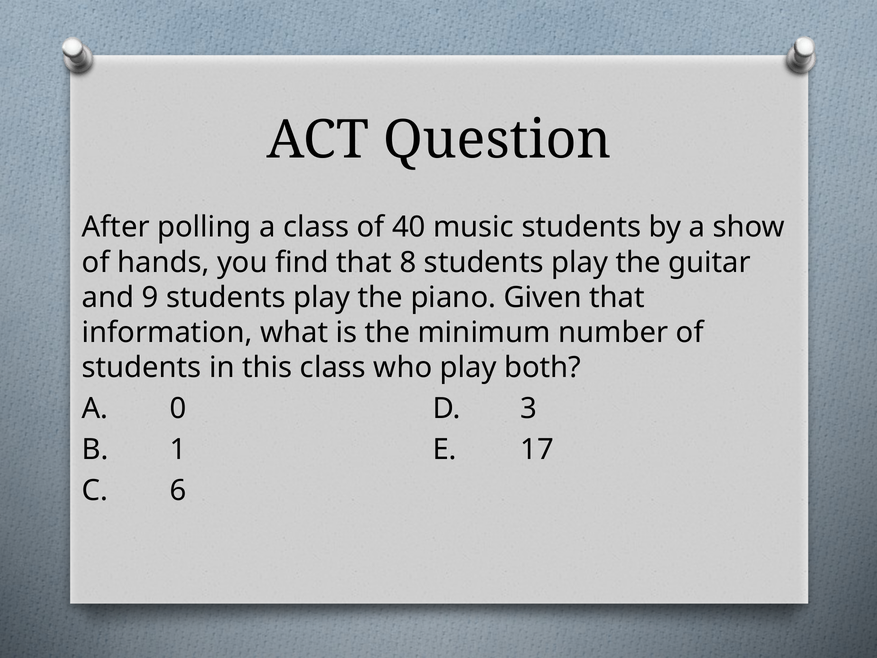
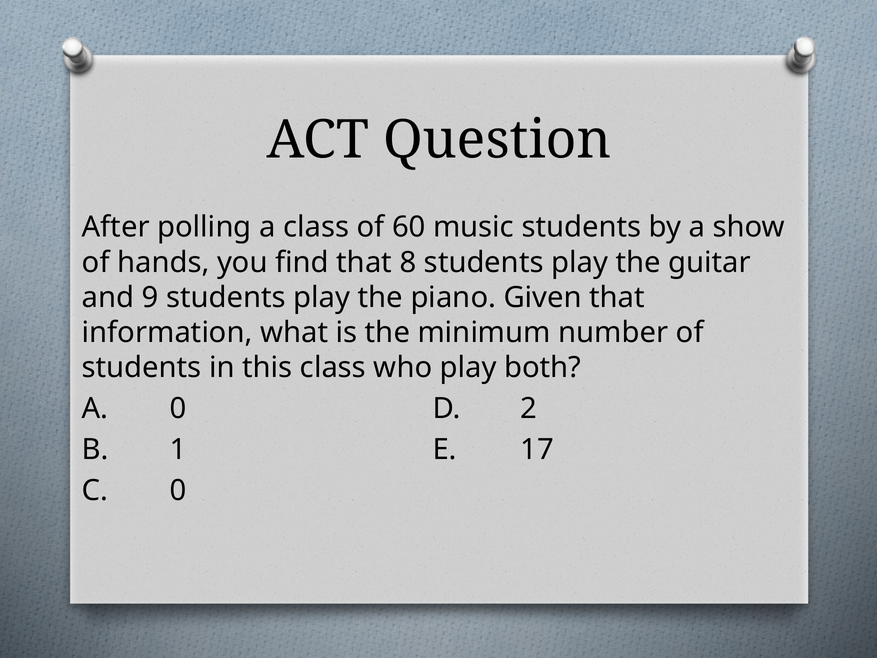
40: 40 -> 60 (409, 227)
3: 3 -> 2 (529, 408)
C 6: 6 -> 0 (178, 490)
